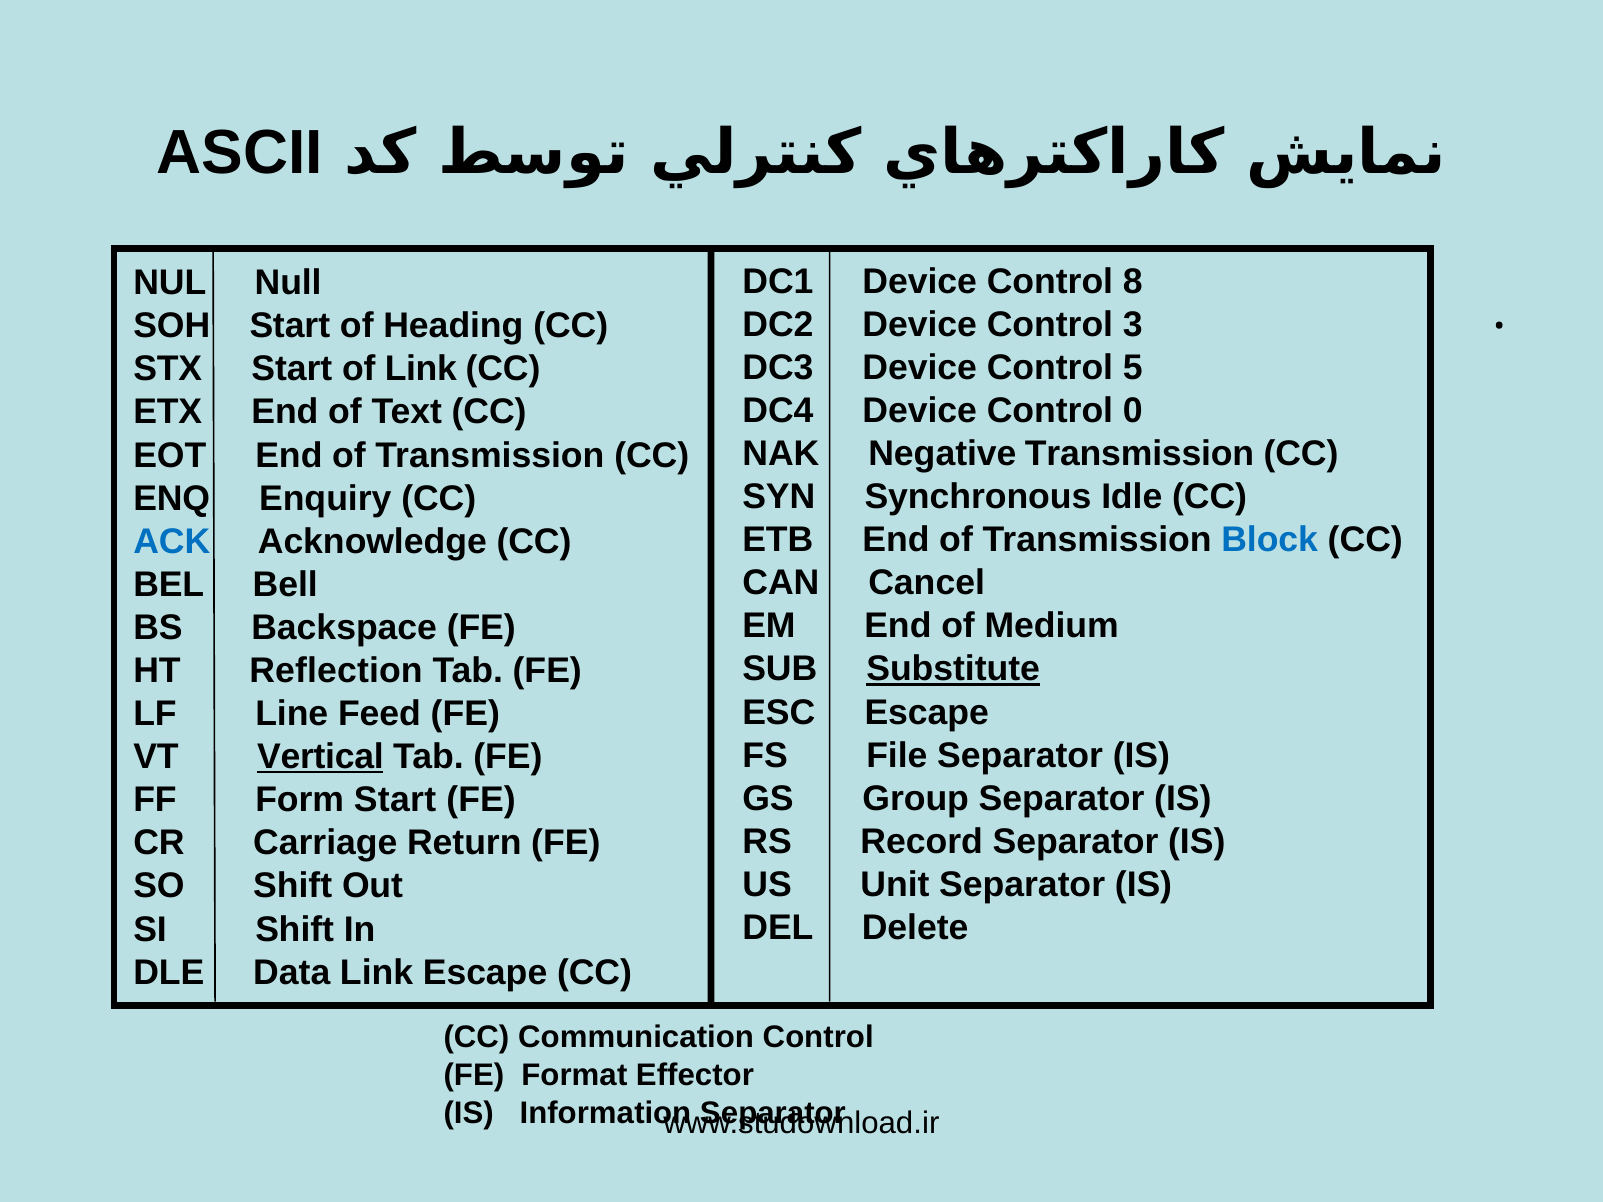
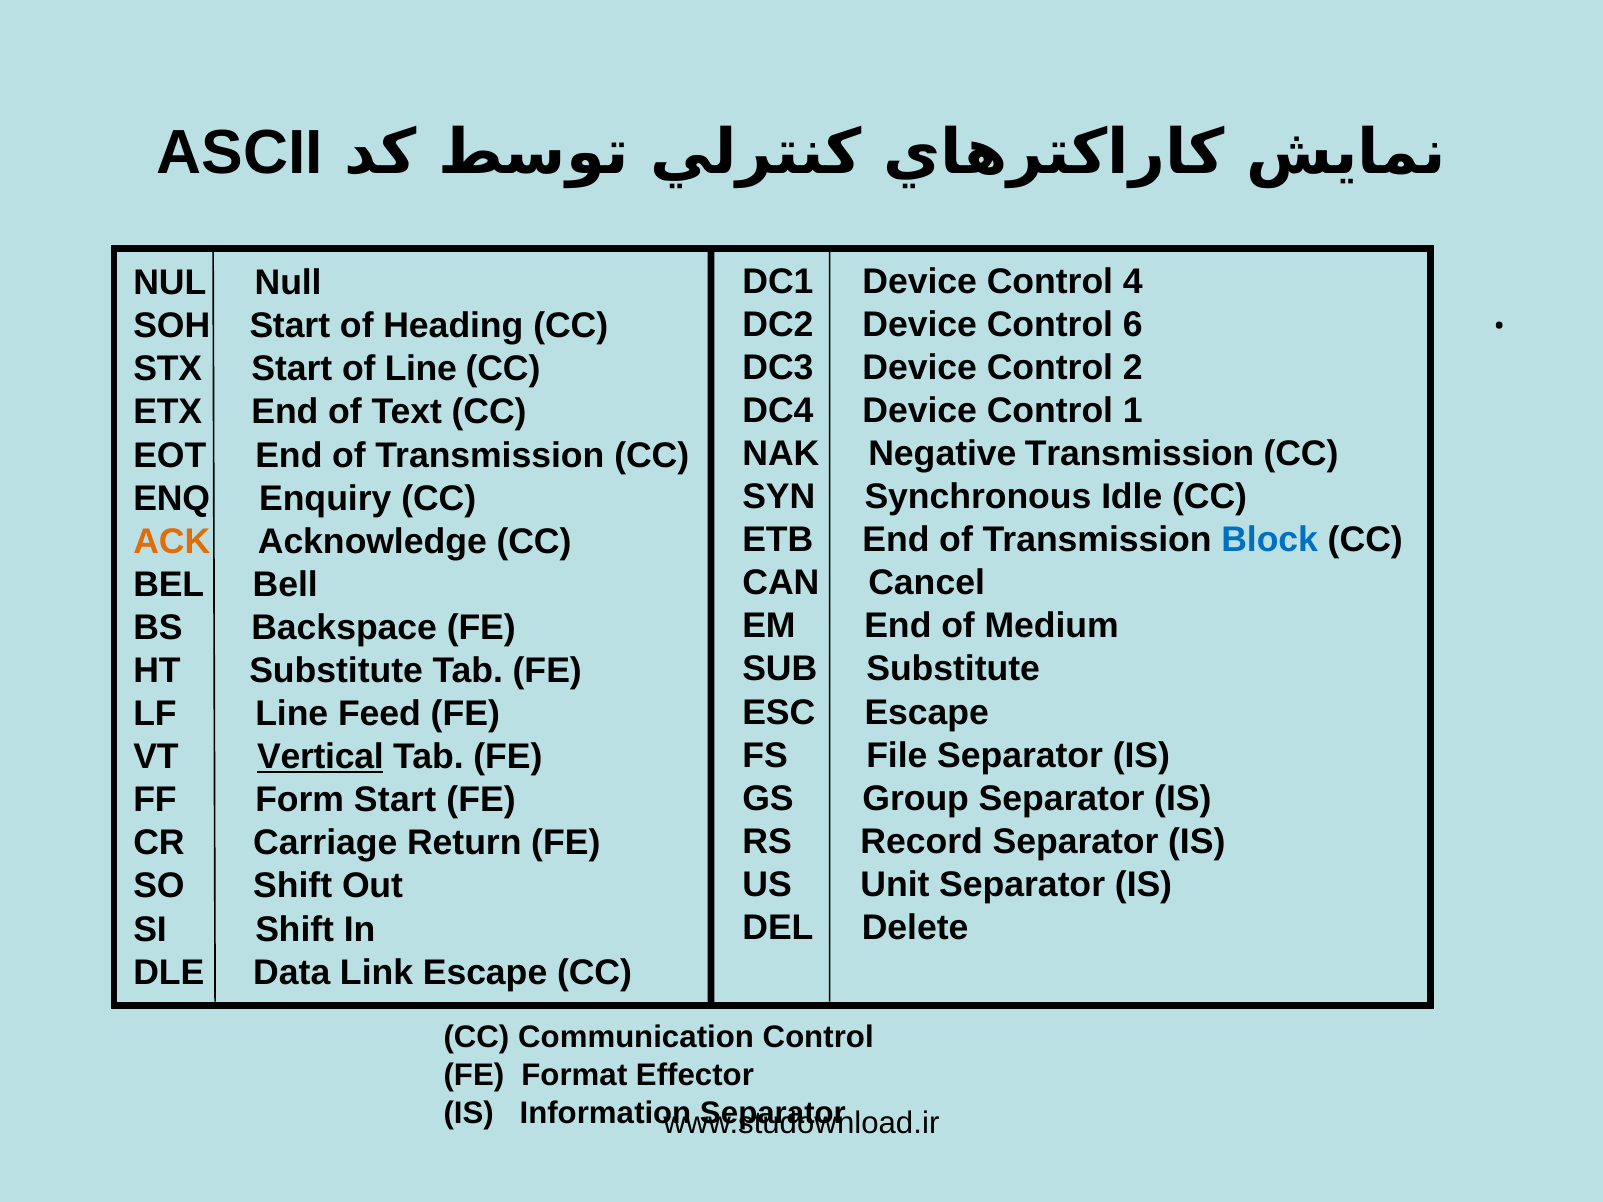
8: 8 -> 4 (1133, 281)
3: 3 -> 6 (1133, 325)
5: 5 -> 2 (1133, 368)
of Link: Link -> Line (421, 369)
0: 0 -> 1 (1133, 411)
ACK colour: blue -> orange (172, 542)
Substitute underline: present -> none (953, 669)
HT Reflection: Reflection -> Substitute (336, 671)
